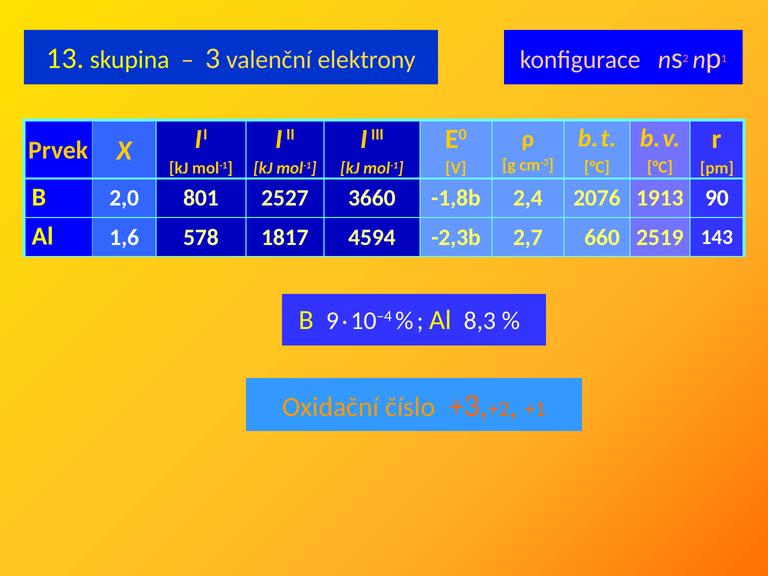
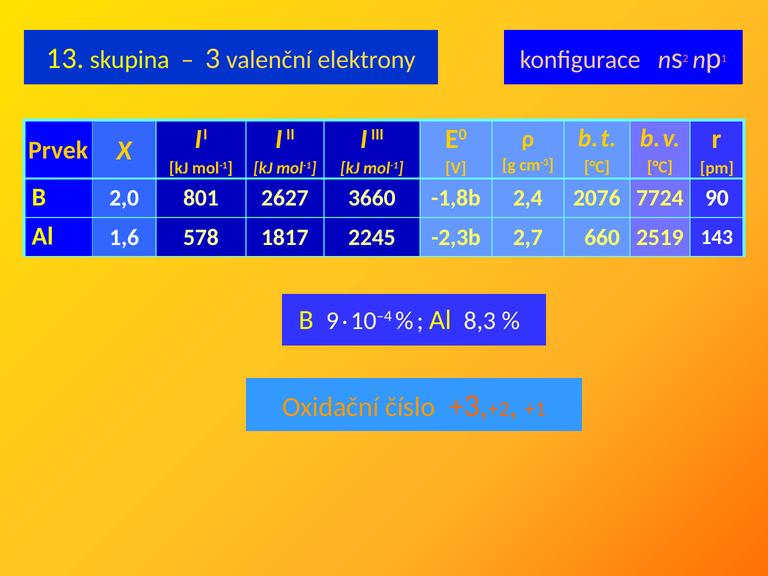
2527: 2527 -> 2627 (285, 198)
1913: 1913 -> 7724 (660, 198)
4594: 4594 -> 2245 (372, 237)
